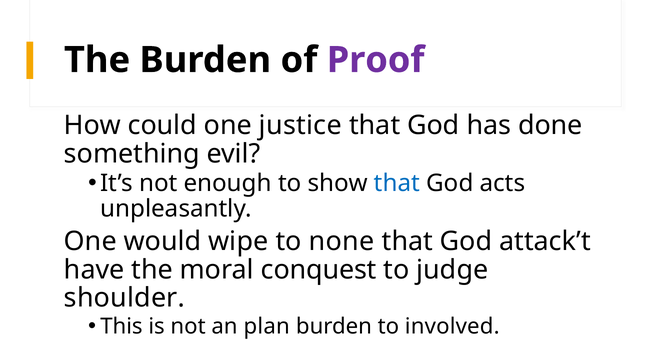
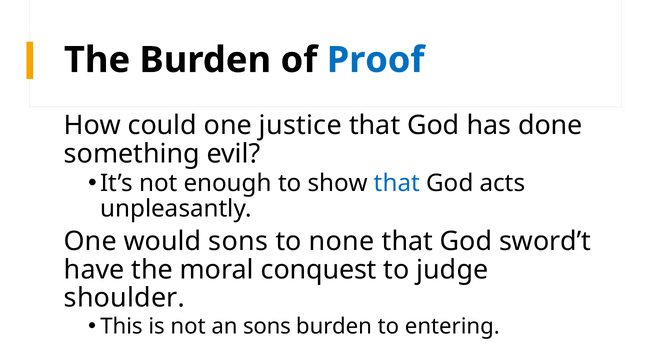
Proof colour: purple -> blue (376, 60)
would wipe: wipe -> sons (238, 242)
attack’t: attack’t -> sword’t (545, 242)
an plan: plan -> sons (267, 327)
involved: involved -> entering (452, 327)
